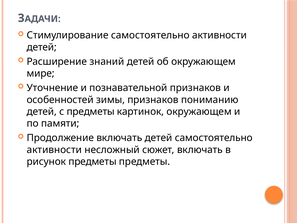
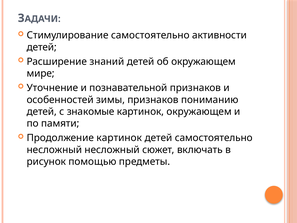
с предметы: предметы -> знакомые (91, 112)
Продолжение включать: включать -> картинок (119, 138)
активности: активности -> несложный (54, 150)
рисунок предметы: предметы -> помощью (92, 162)
